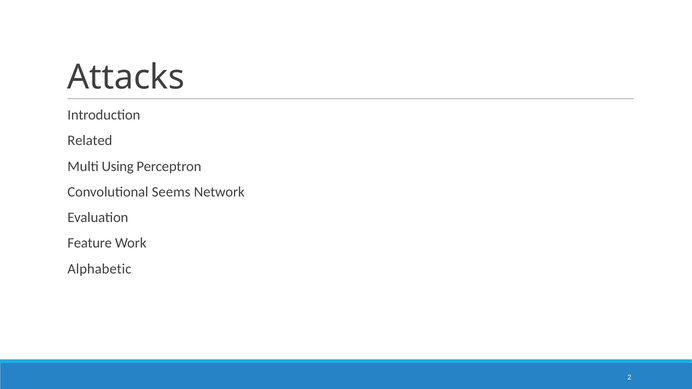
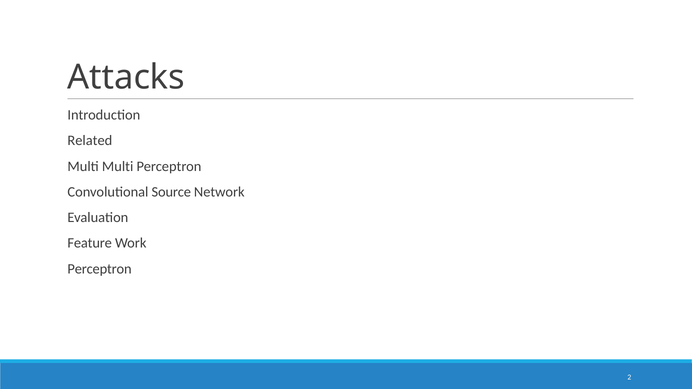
Multi Using: Using -> Multi (118, 166)
Seems: Seems -> Source (171, 192)
Alphabetic: Alphabetic -> Perceptron (100, 269)
